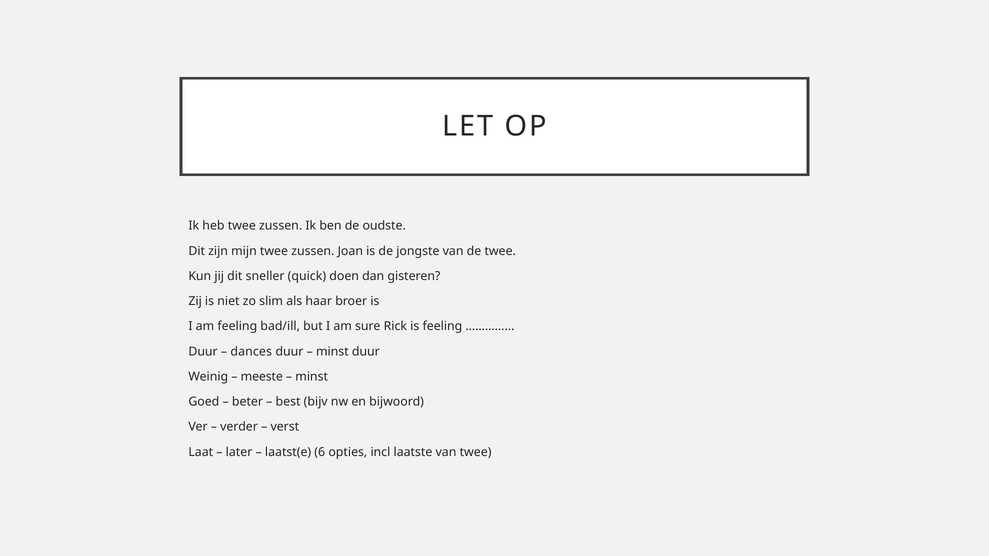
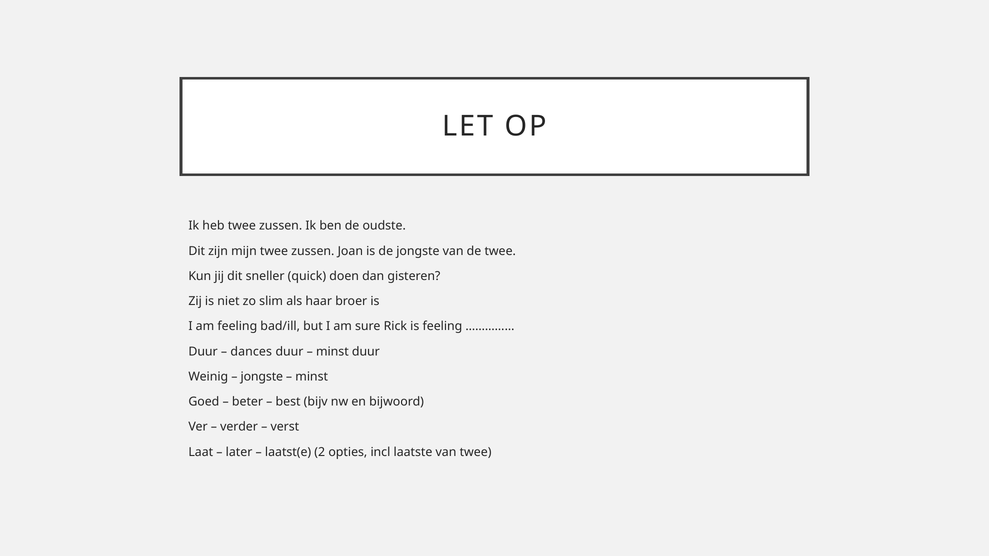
meeste: meeste -> jongste (262, 377)
6: 6 -> 2 (320, 452)
